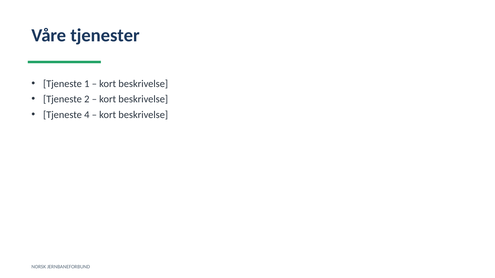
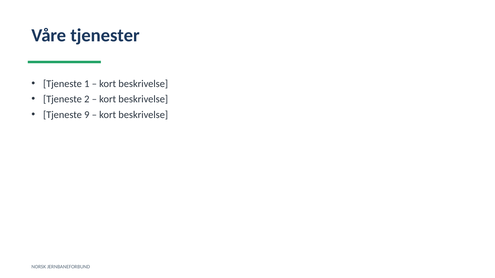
4: 4 -> 9 (87, 115)
